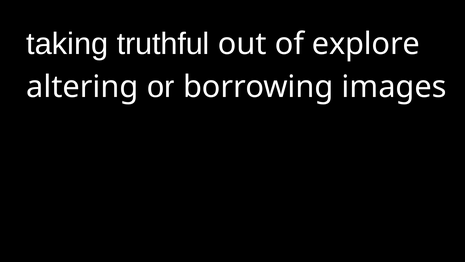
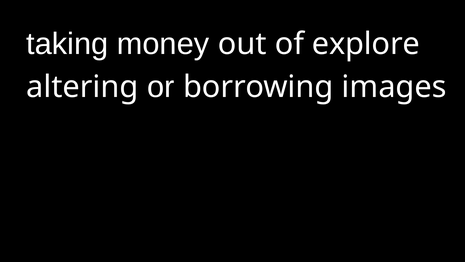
truthful: truthful -> money (163, 44)
